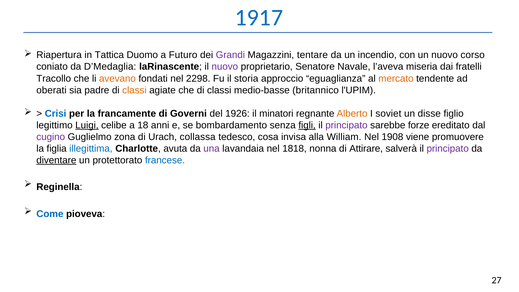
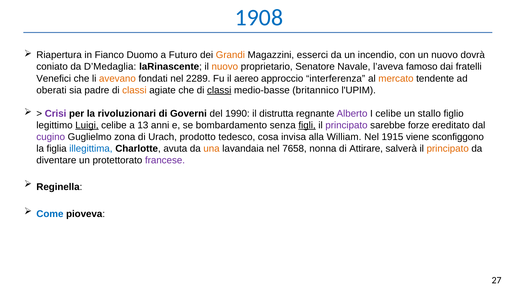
1917: 1917 -> 1908 (259, 18)
Tattica: Tattica -> Fianco (109, 55)
Grandi colour: purple -> orange (230, 55)
tentare: tentare -> esserci (312, 55)
corso: corso -> dovrà (473, 55)
nuovo colour: purple -> orange (225, 67)
miseria: miseria -> famoso (422, 67)
Tracollo: Tracollo -> Venefici (54, 78)
2298: 2298 -> 2289 (198, 78)
storia: storia -> aereo (246, 78)
eguaglianza: eguaglianza -> interferenza (336, 78)
classi underline: none -> present (219, 90)
Crisi colour: blue -> purple (56, 113)
francamente: francamente -> rivoluzionari (127, 113)
1926: 1926 -> 1990 (237, 113)
minatori: minatori -> distrutta (276, 113)
Alberto colour: orange -> purple (352, 113)
I soviet: soviet -> celibe (388, 113)
disse: disse -> stallo (429, 113)
18: 18 -> 13 (143, 125)
collassa: collassa -> prodotto (198, 137)
1908: 1908 -> 1915 (392, 137)
promuovere: promuovere -> sconfiggono (458, 137)
una colour: purple -> orange (212, 149)
1818: 1818 -> 7658 (295, 149)
principato colour: purple -> orange (448, 149)
diventare underline: present -> none (56, 160)
francese colour: blue -> purple (165, 160)
